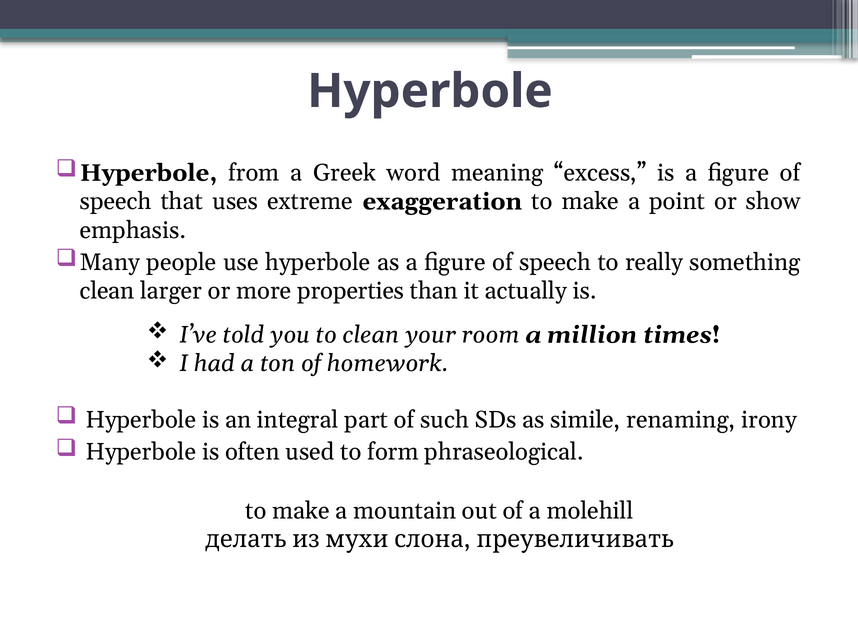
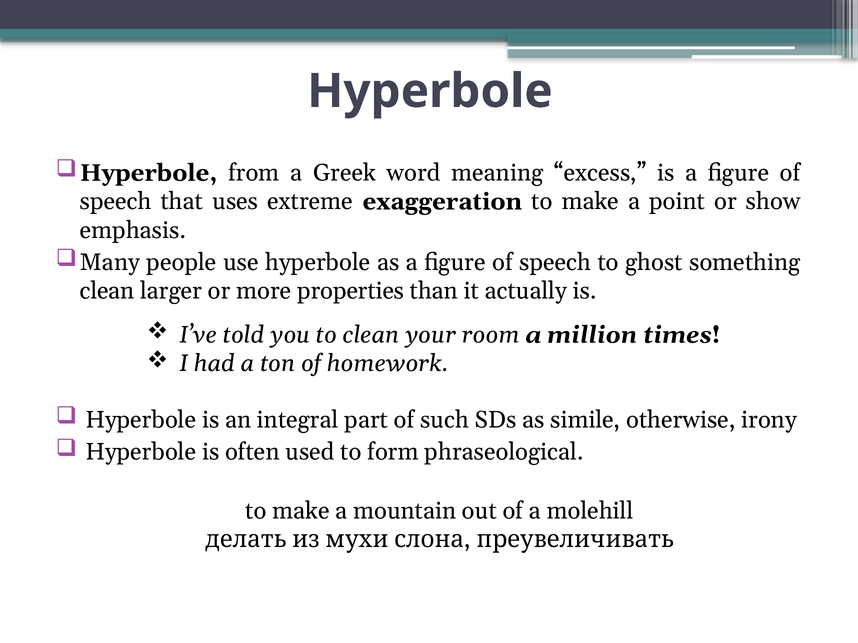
really: really -> ghost (654, 263)
renaming: renaming -> otherwise (681, 420)
